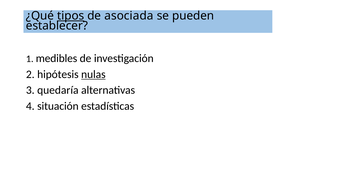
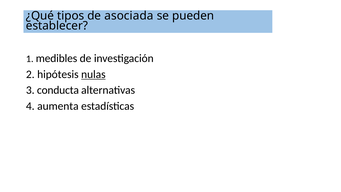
tipos underline: present -> none (71, 16)
quedaría: quedaría -> conducta (58, 90)
situación: situación -> aumenta (58, 106)
